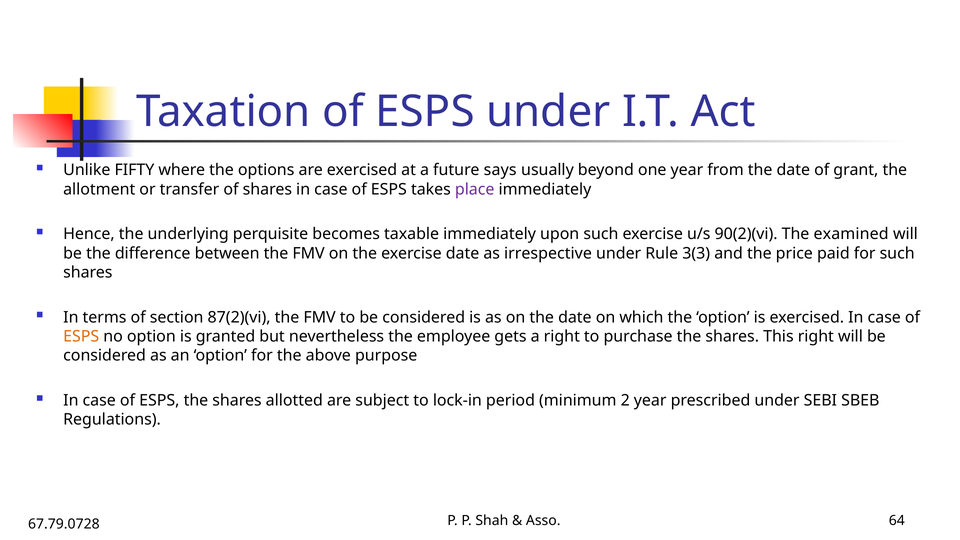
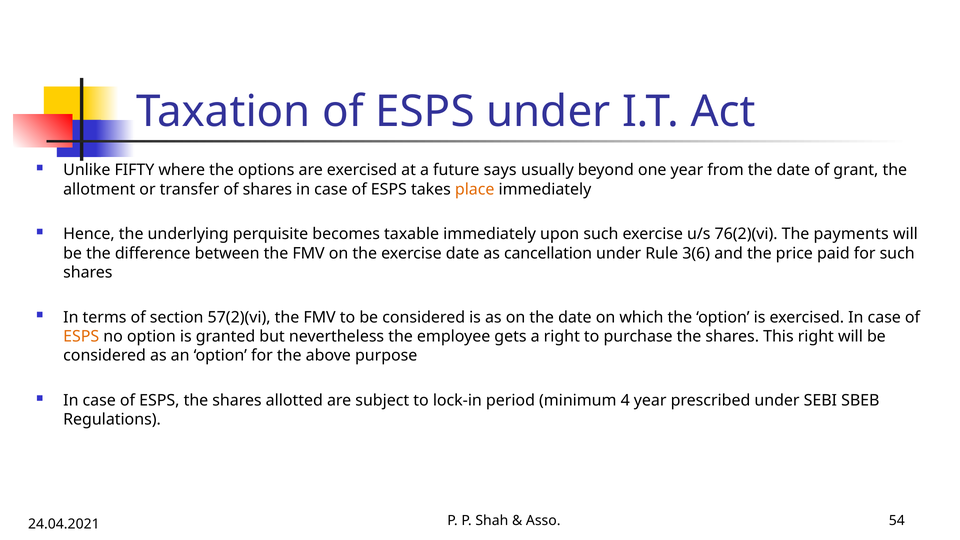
place colour: purple -> orange (475, 189)
90(2)(vi: 90(2)(vi -> 76(2)(vi (746, 234)
examined: examined -> payments (851, 234)
irrespective: irrespective -> cancellation (548, 253)
3(3: 3(3 -> 3(6 (696, 253)
87(2)(vi: 87(2)(vi -> 57(2)(vi (239, 317)
2: 2 -> 4 (625, 400)
64: 64 -> 54 (897, 521)
67.79.0728: 67.79.0728 -> 24.04.2021 (64, 524)
